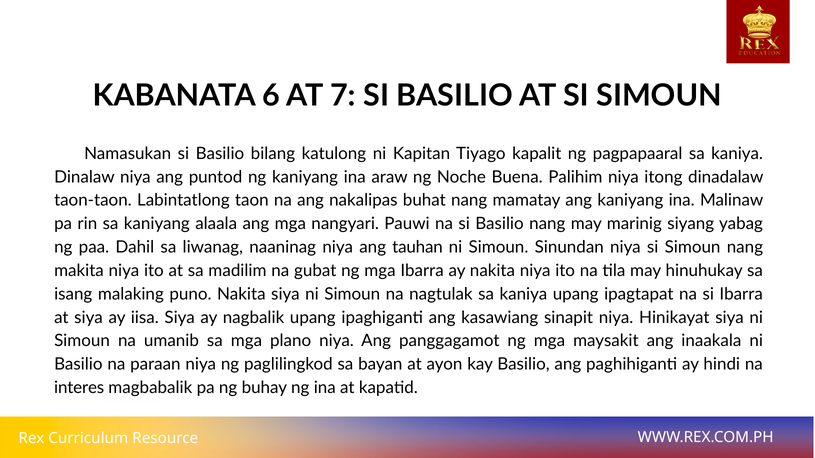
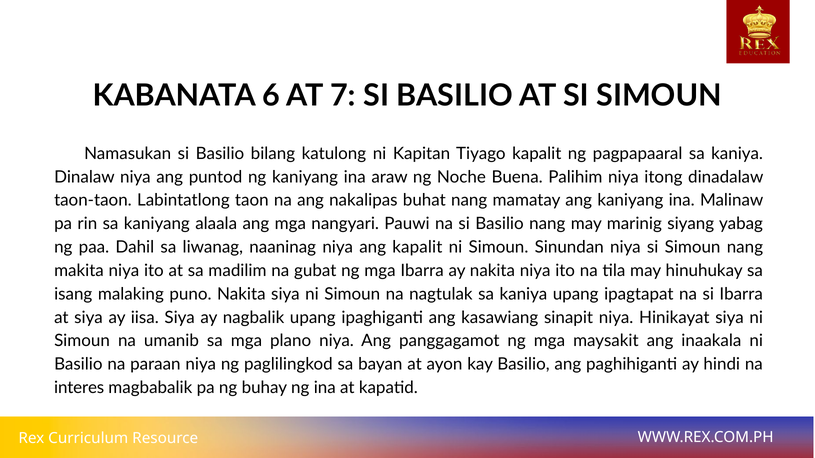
ang tauhan: tauhan -> kapalit (417, 247)
